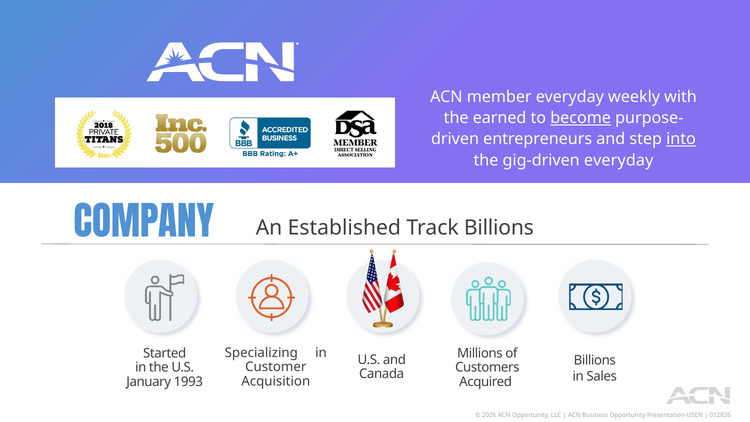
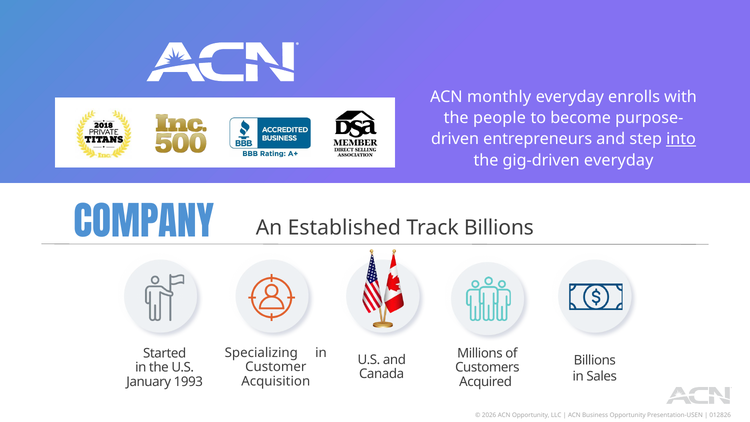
member: member -> monthly (499, 97)
weekly: weekly -> enrolls (634, 97)
earned: earned -> people (499, 118)
become underline: present -> none (581, 118)
